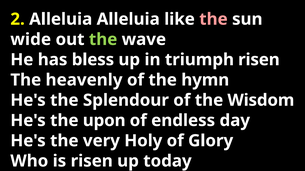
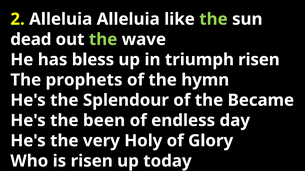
the colour: pink -> light green (213, 19)
wide: wide -> dead (31, 40)
heavenly: heavenly -> prophets (84, 80)
Wisdom: Wisdom -> Became (261, 101)
upon: upon -> been (104, 121)
